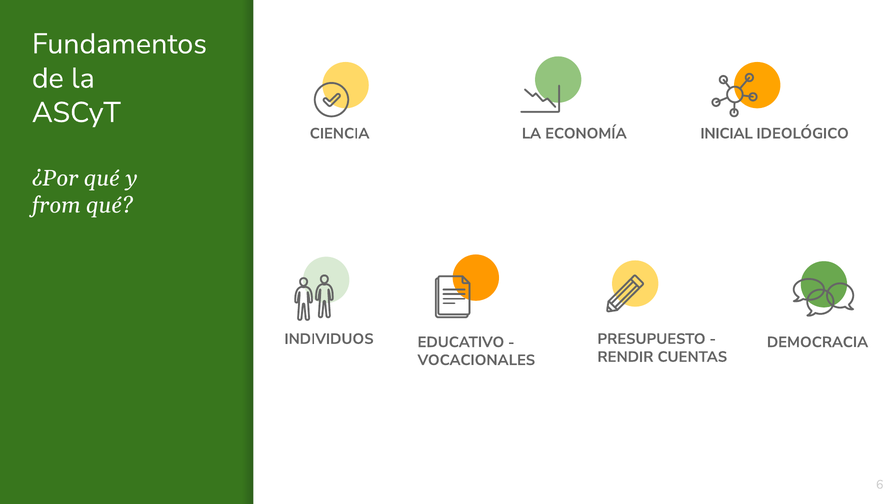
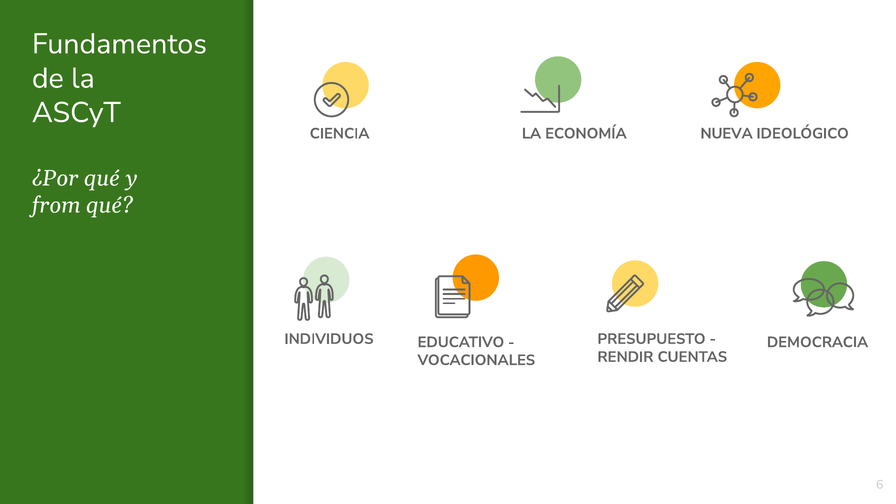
INICIAL: INICIAL -> NUEVA (727, 133)
